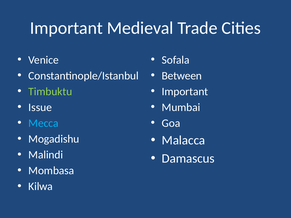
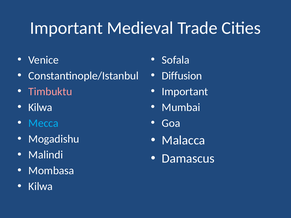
Between: Between -> Diffusion (182, 76)
Timbuktu colour: light green -> pink (50, 92)
Issue: Issue -> Kilwa (40, 107)
